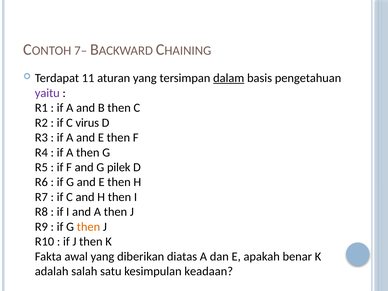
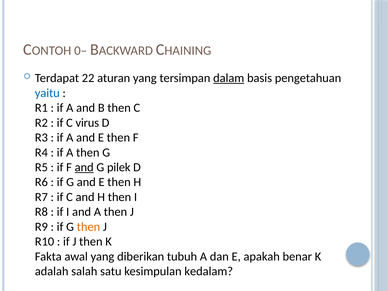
7–: 7– -> 0– (81, 51)
11: 11 -> 22 (88, 78)
yaitu colour: purple -> blue (47, 93)
and underline: none -> present (84, 167)
diatas: diatas -> tubuh (182, 256)
keadaan: keadaan -> kedalam (209, 271)
